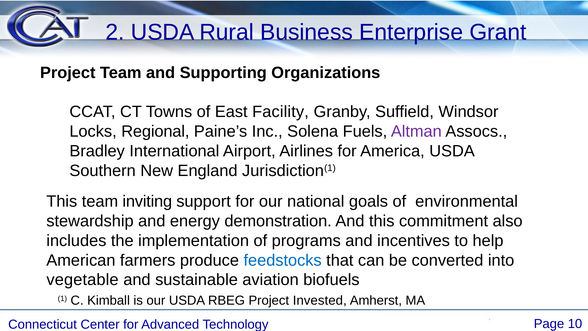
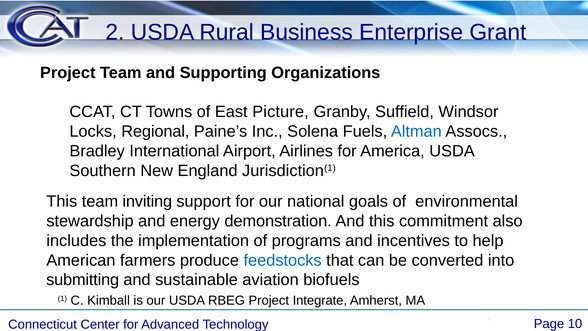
Facility: Facility -> Picture (281, 112)
Altman colour: purple -> blue (416, 131)
vegetable: vegetable -> submitting (83, 280)
Invested: Invested -> Integrate (320, 300)
